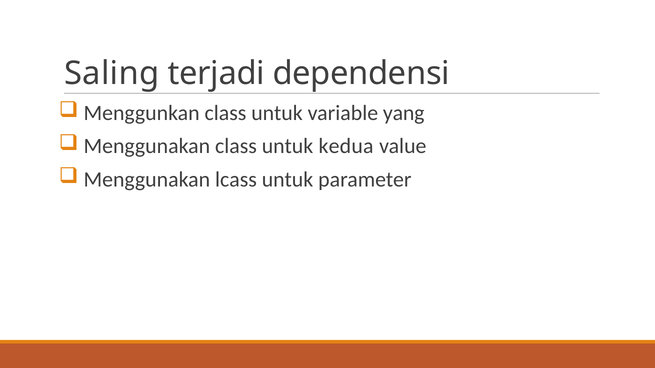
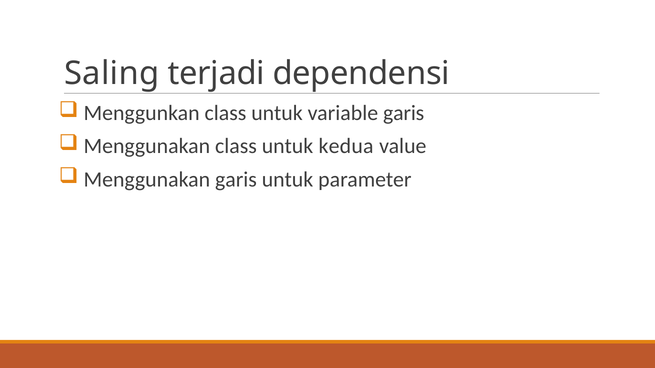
variable yang: yang -> garis (404, 113)
Menggunakan lcass: lcass -> garis (236, 180)
